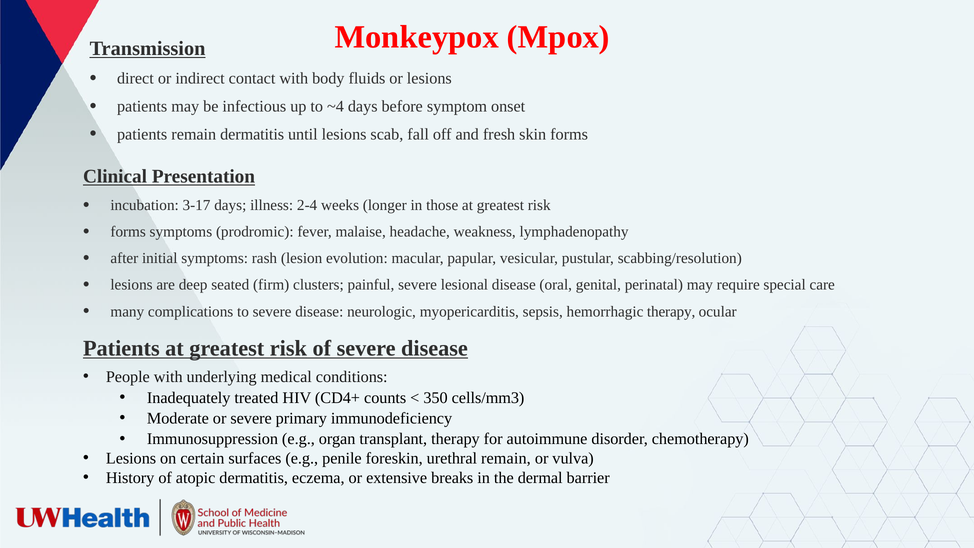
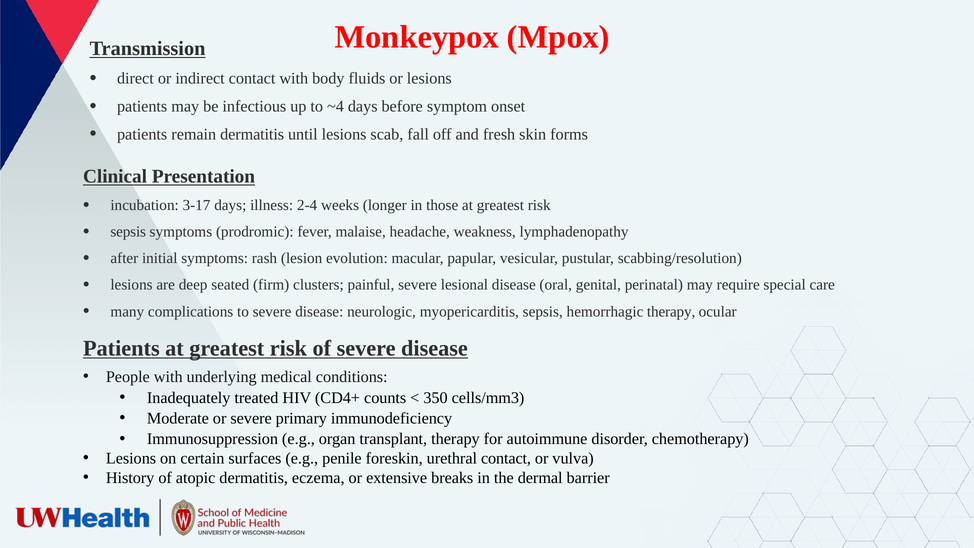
forms: forms -> sepsis (128, 232)
urethral remain: remain -> contact (506, 458)
